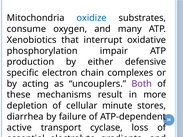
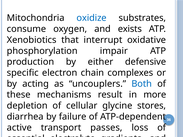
many: many -> exists (130, 29)
Both colour: purple -> blue (142, 84)
minute: minute -> glycine (117, 106)
cyclase: cyclase -> passes (106, 128)
